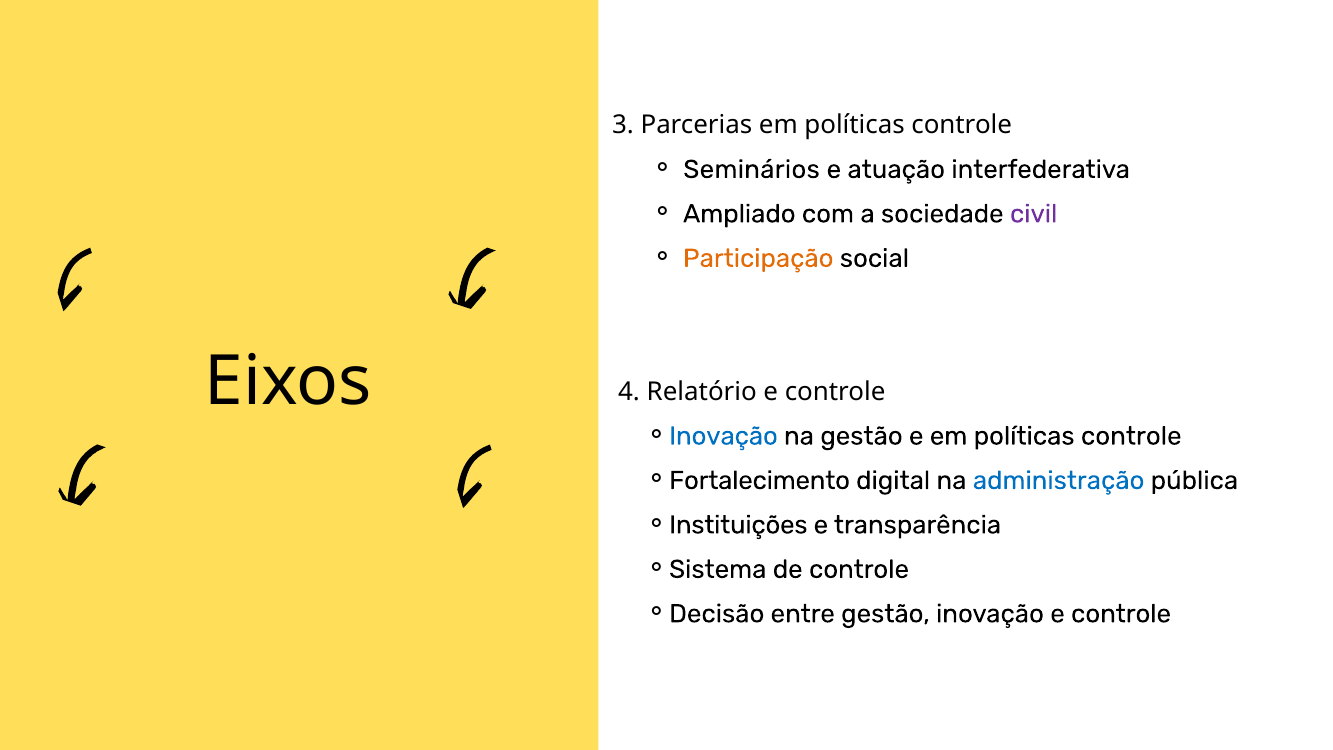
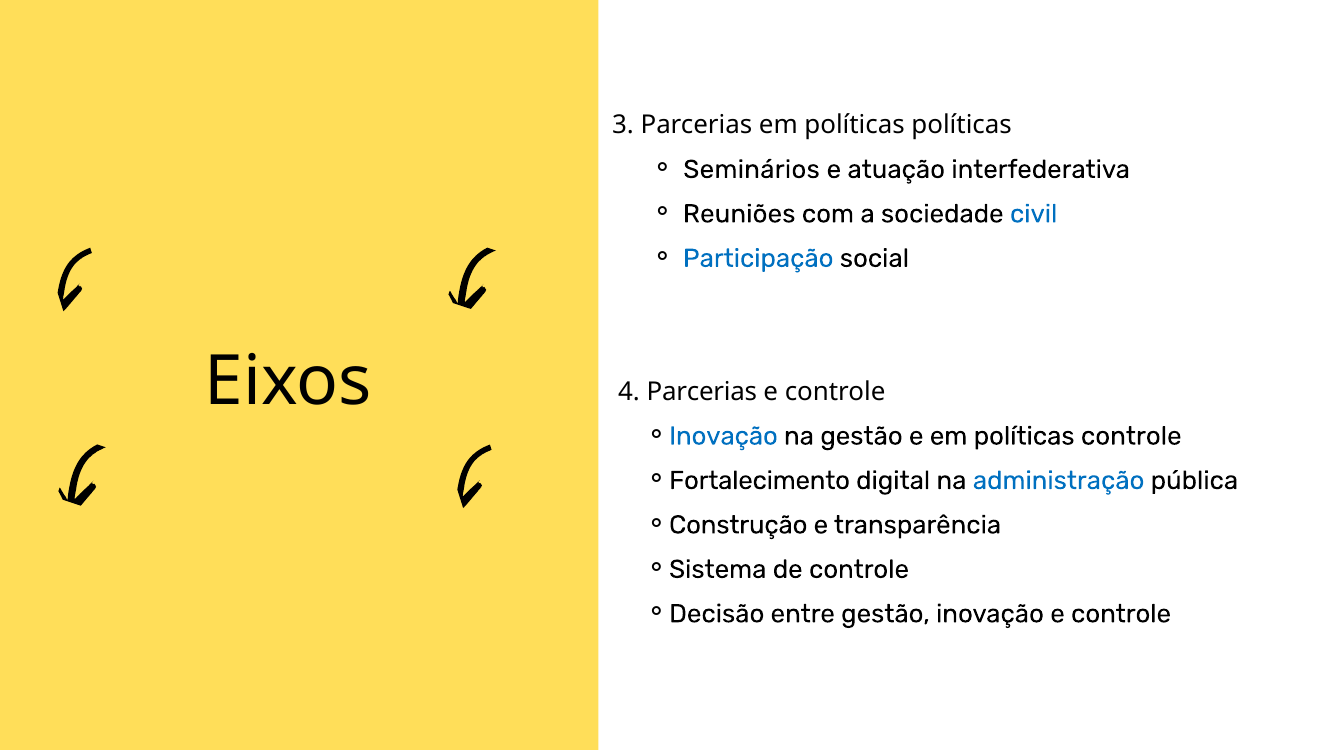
Parcerias em políticas controle: controle -> políticas (962, 125)
Ampliado: Ampliado -> Reuniões (739, 214)
civil colour: purple -> blue (1034, 214)
Participação colour: orange -> blue (758, 258)
4 Relatório: Relatório -> Parcerias (702, 391)
Instituições: Instituições -> Construção (738, 525)
